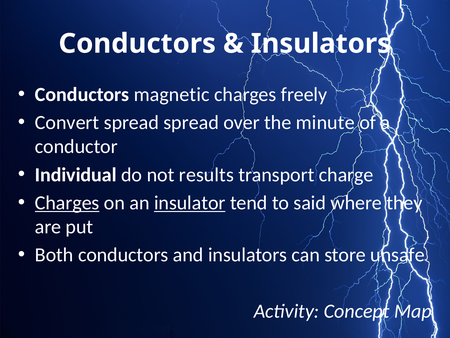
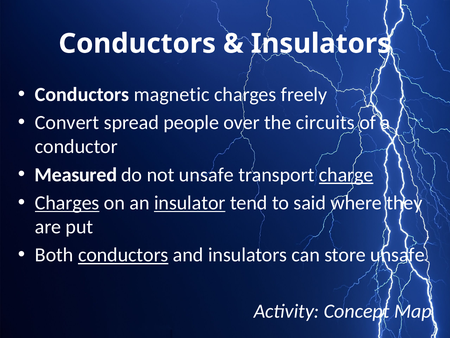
spread spread: spread -> people (191, 122)
minute: minute -> circuits (325, 122)
Individual: Individual -> Measured (76, 174)
not results: results -> unsafe (206, 174)
charge underline: none -> present (346, 174)
conductors underline: none -> present (123, 255)
